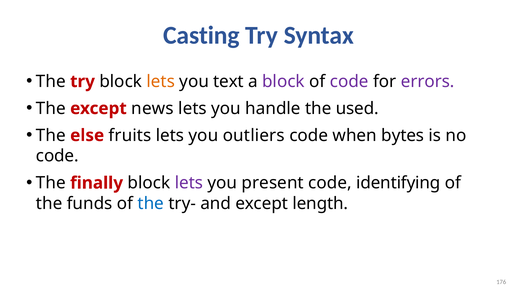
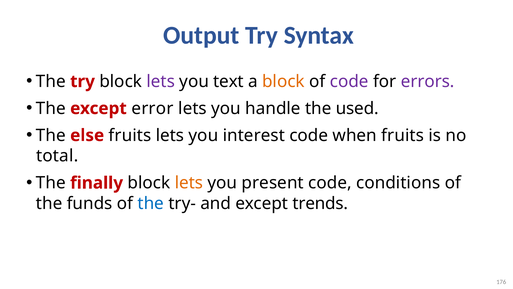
Casting: Casting -> Output (201, 35)
lets colour: orange -> purple (161, 81)
block colour: purple -> orange (283, 81)
news: news -> error (152, 108)
outliers: outliers -> interest (254, 135)
when bytes: bytes -> fruits (403, 135)
code: code -> total (57, 156)
lets colour: purple -> orange (189, 183)
identifying: identifying -> conditions (398, 183)
length: length -> trends (320, 203)
